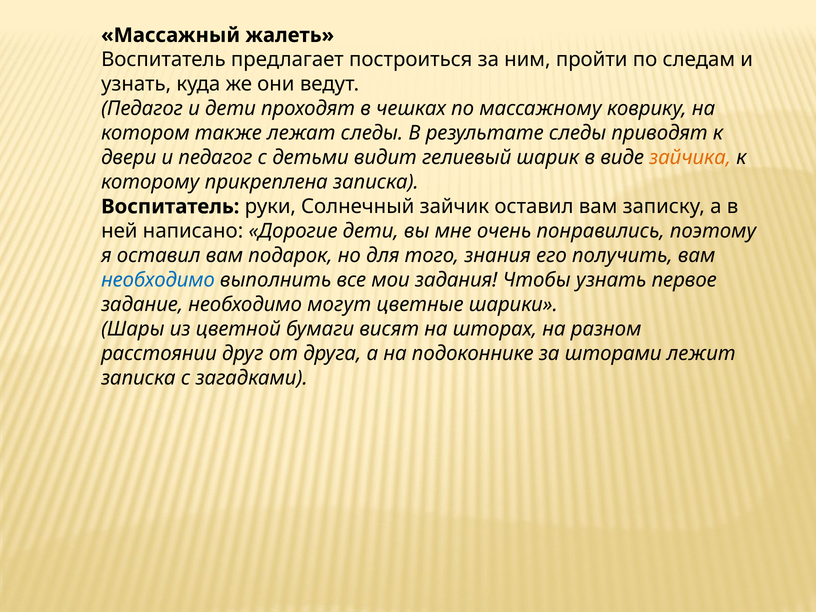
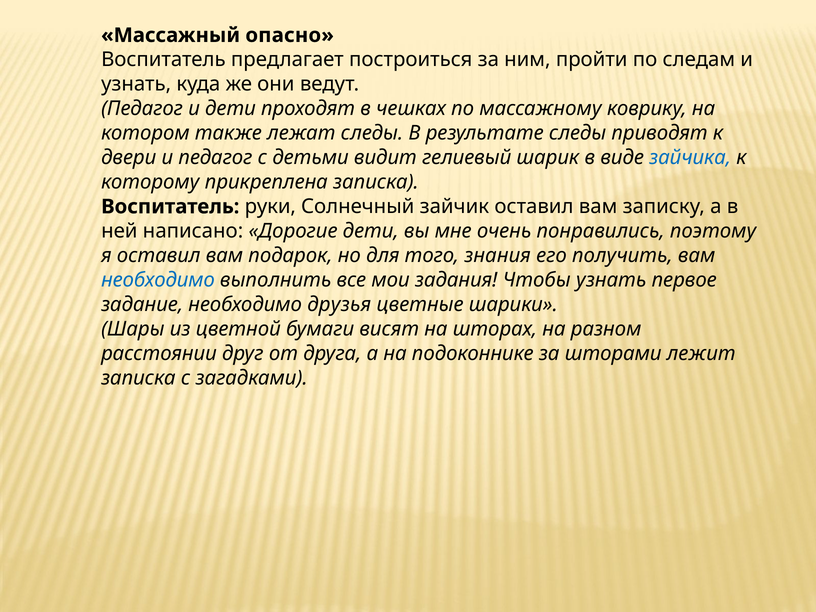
жалеть: жалеть -> опасно (290, 35)
зайчика colour: orange -> blue (690, 158)
могут: могут -> друзья (339, 305)
